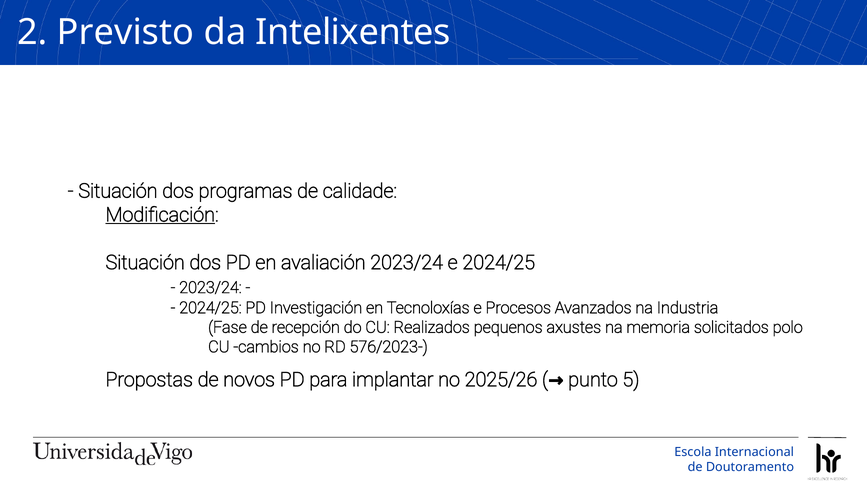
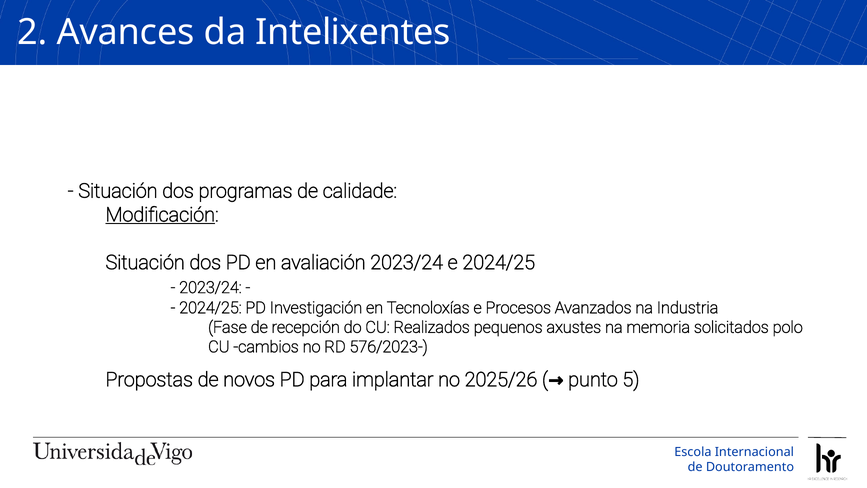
Previsto: Previsto -> Avances (126, 32)
